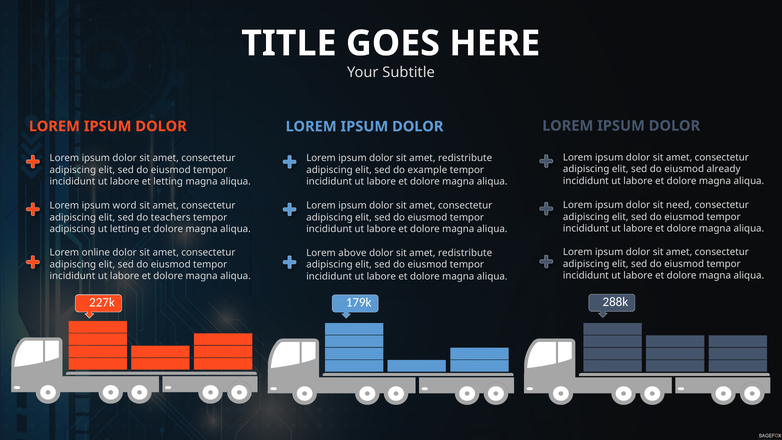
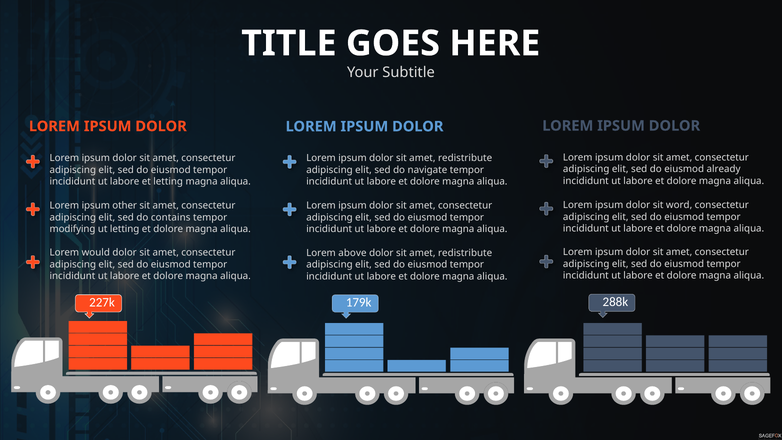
example: example -> navigate (427, 170)
need: need -> word (679, 205)
word: word -> other (125, 206)
teachers: teachers -> contains (171, 217)
adipiscing: adipiscing -> modifying (73, 229)
online: online -> would (96, 253)
